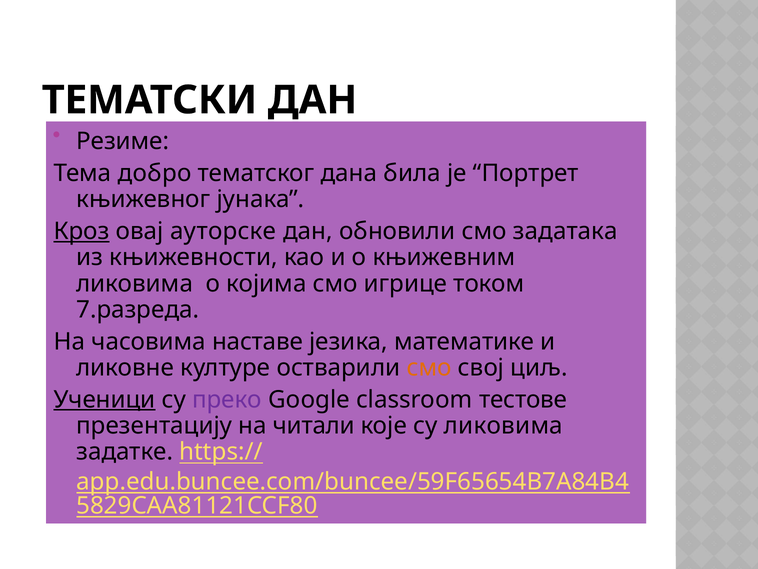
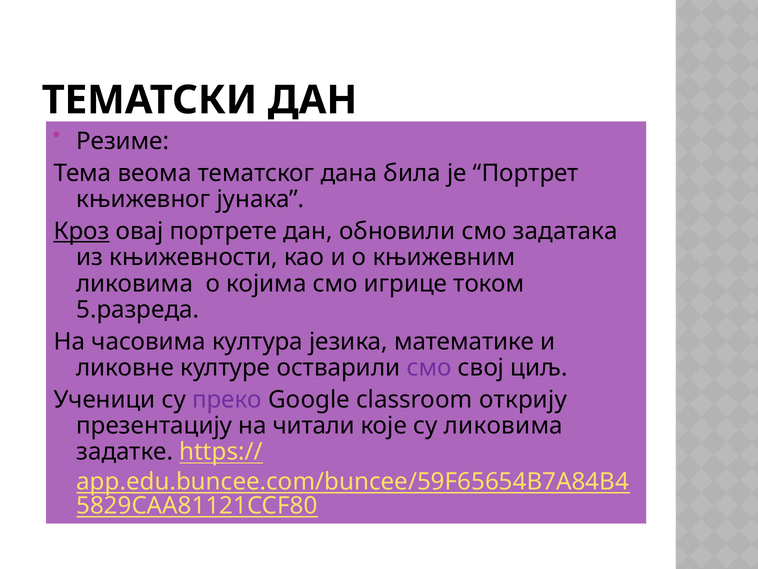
добро: добро -> веома (155, 173)
ауторске: ауторске -> портрете (223, 231)
7.разреда: 7.разреда -> 5.разреда (138, 309)
наставе: наставе -> култура (258, 341)
смо colour: orange -> purple (429, 367)
Ученици underline: present -> none (104, 399)
тестове: тестове -> открију (523, 399)
